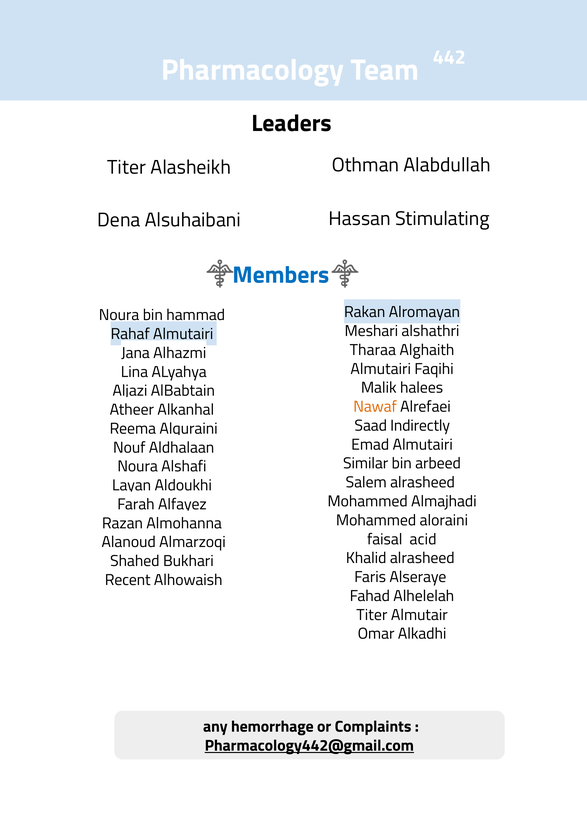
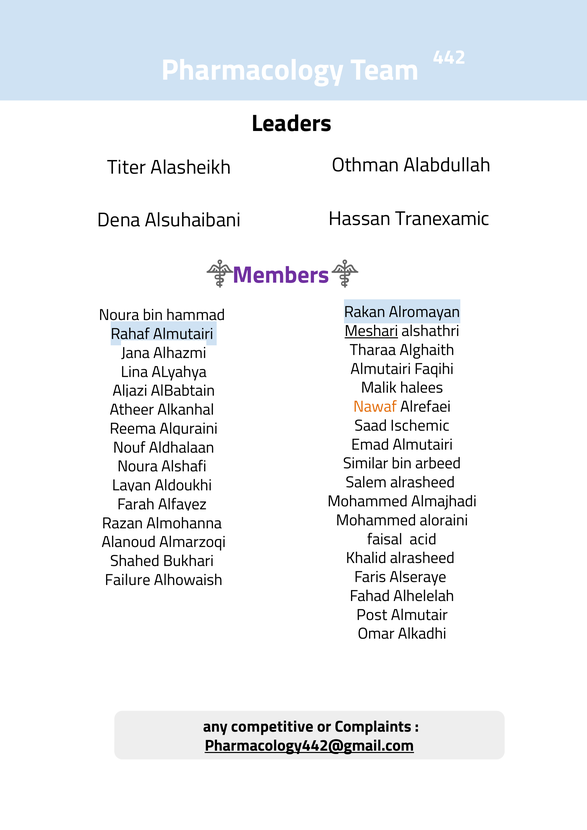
Stimulating: Stimulating -> Tranexamic (442, 219)
Members colour: blue -> purple (281, 275)
Meshari underline: none -> present (371, 331)
Indirectly: Indirectly -> Ischemic (420, 426)
Recent: Recent -> Failure (128, 580)
Titer: Titer -> Post (372, 615)
hemorrhage: hemorrhage -> competitive (272, 727)
